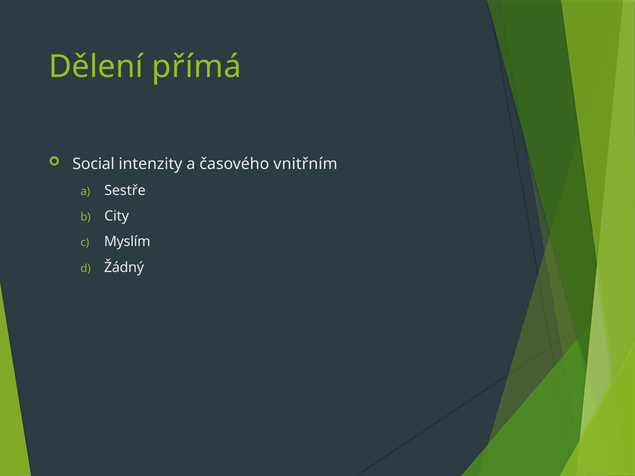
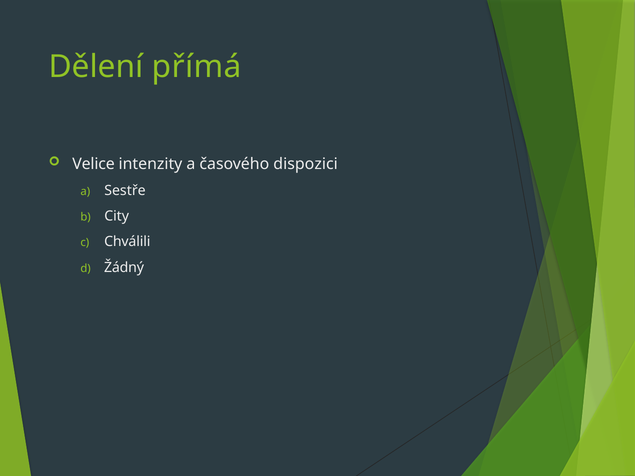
Social: Social -> Velice (94, 164)
vnitřním: vnitřním -> dispozici (306, 164)
Myslím: Myslím -> Chválili (127, 242)
